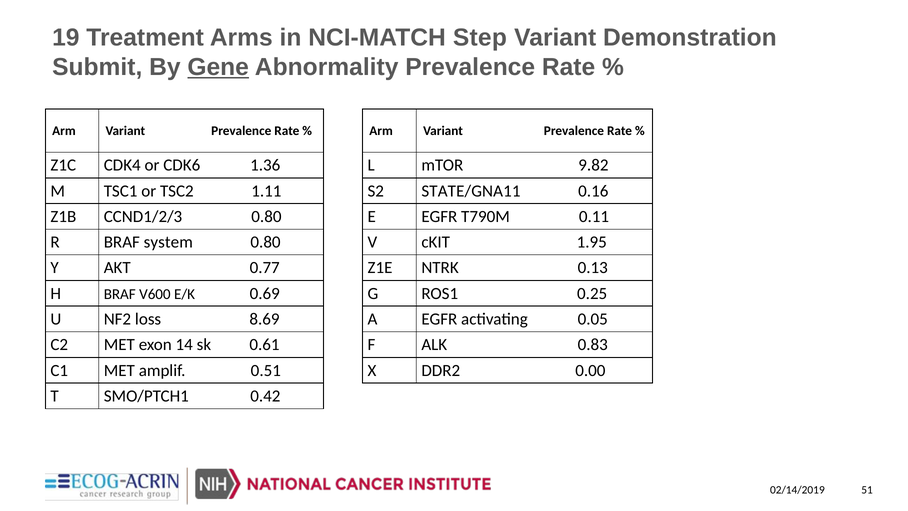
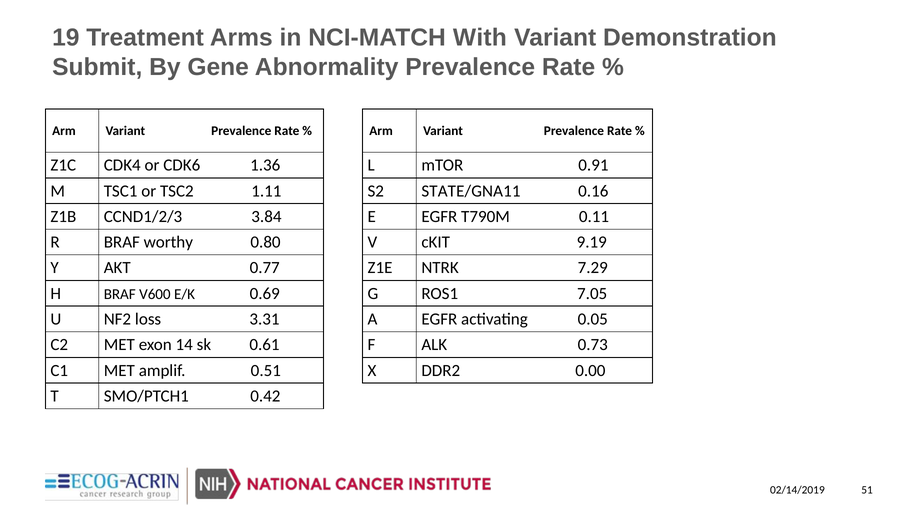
Step: Step -> With (480, 38)
Gene underline: present -> none (218, 67)
9.82: 9.82 -> 0.91 (593, 165)
CCND1/2/3 0.80: 0.80 -> 3.84 (266, 216)
system: system -> worthy (168, 242)
1.95: 1.95 -> 9.19 (592, 242)
0.13: 0.13 -> 7.29 (593, 268)
0.25: 0.25 -> 7.05 (592, 293)
8.69: 8.69 -> 3.31 (264, 319)
0.83: 0.83 -> 0.73 (593, 345)
